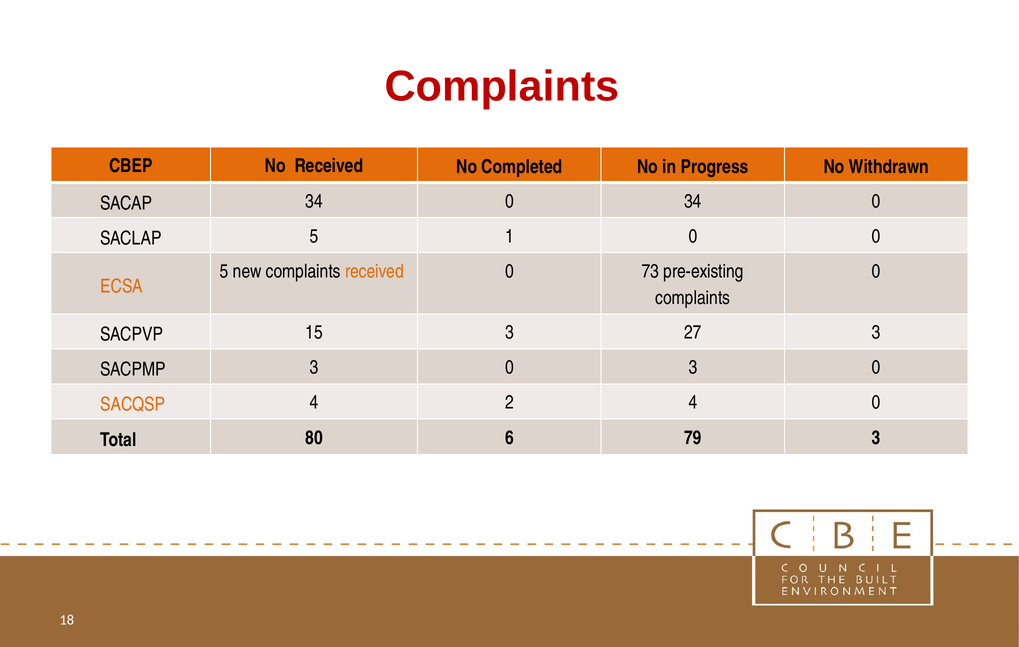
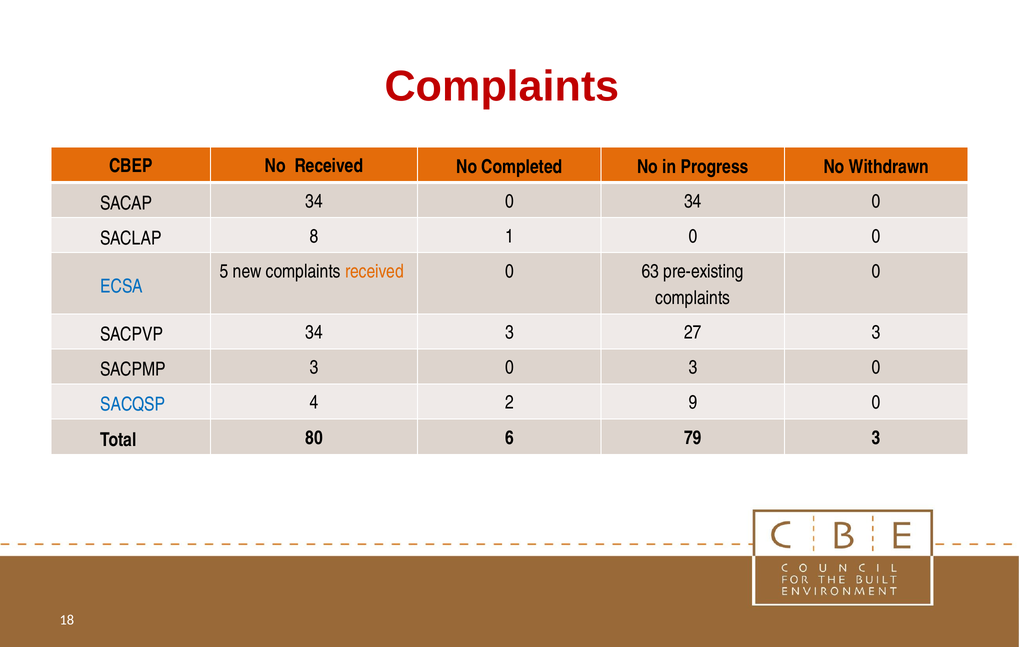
SACLAP 5: 5 -> 8 (314, 236)
73: 73 -> 63 (651, 271)
ECSA colour: orange -> blue (122, 287)
SACPVP 15: 15 -> 34 (314, 333)
SACQSP colour: orange -> blue (133, 405)
2 4: 4 -> 9 (693, 403)
